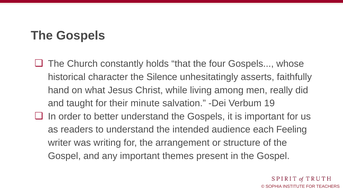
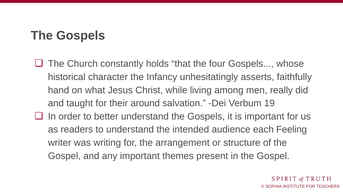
Silence: Silence -> Infancy (162, 77)
minute: minute -> around (145, 103)
